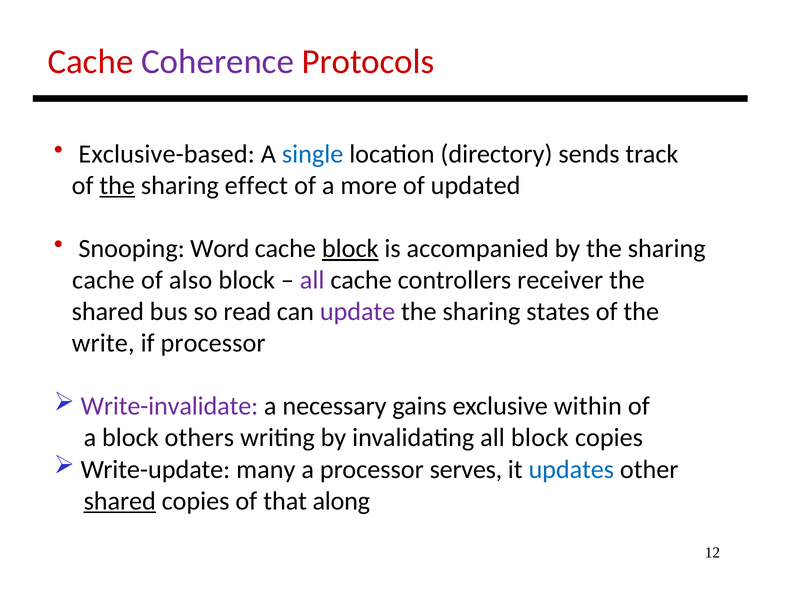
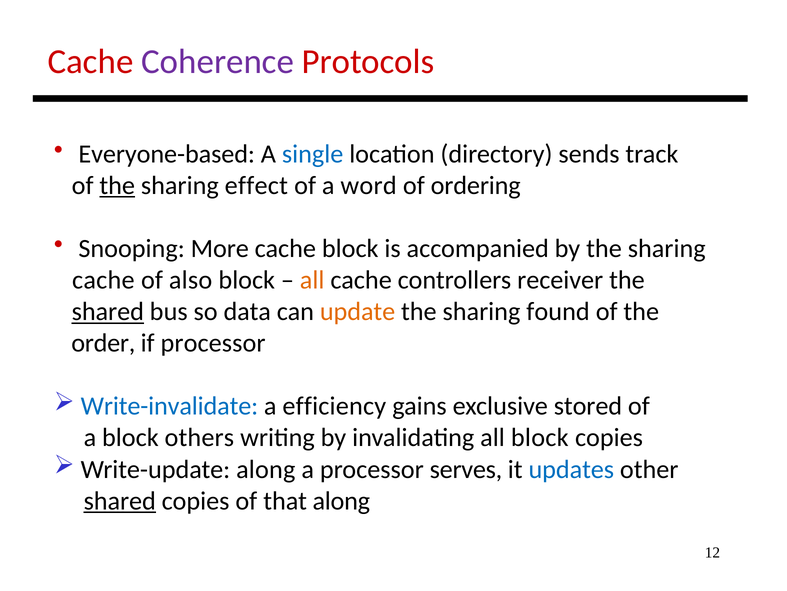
Exclusive-based: Exclusive-based -> Everyone-based (167, 154)
more: more -> word (369, 185)
updated: updated -> ordering (476, 185)
Word: Word -> More (220, 248)
block underline: present -> none (350, 248)
all colour: purple -> orange (312, 280)
shared underline: none -> present (108, 311)
read: read -> data (247, 311)
update colour: purple -> orange (358, 311)
states: states -> found (558, 311)
write: write -> order (103, 343)
Write-invalidate colour: purple -> blue (169, 406)
necessary: necessary -> efficiency (334, 406)
within: within -> stored (588, 406)
Write-update many: many -> along (266, 469)
